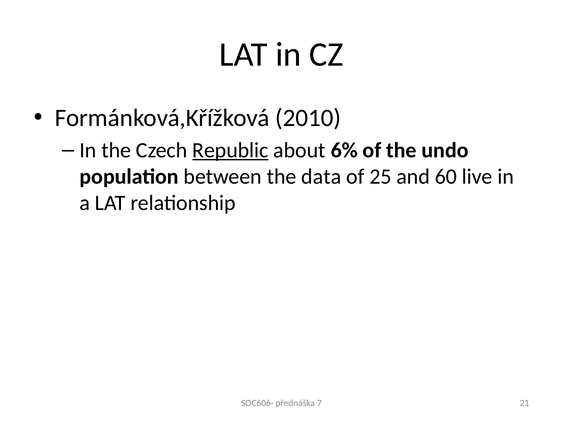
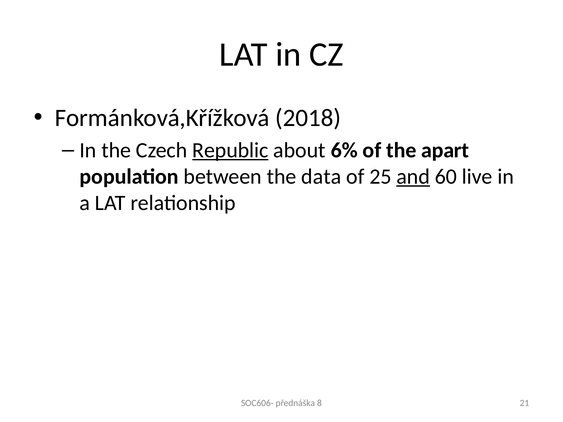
2010: 2010 -> 2018 (308, 118)
undo: undo -> apart (445, 150)
and underline: none -> present (413, 177)
7: 7 -> 8 (319, 403)
